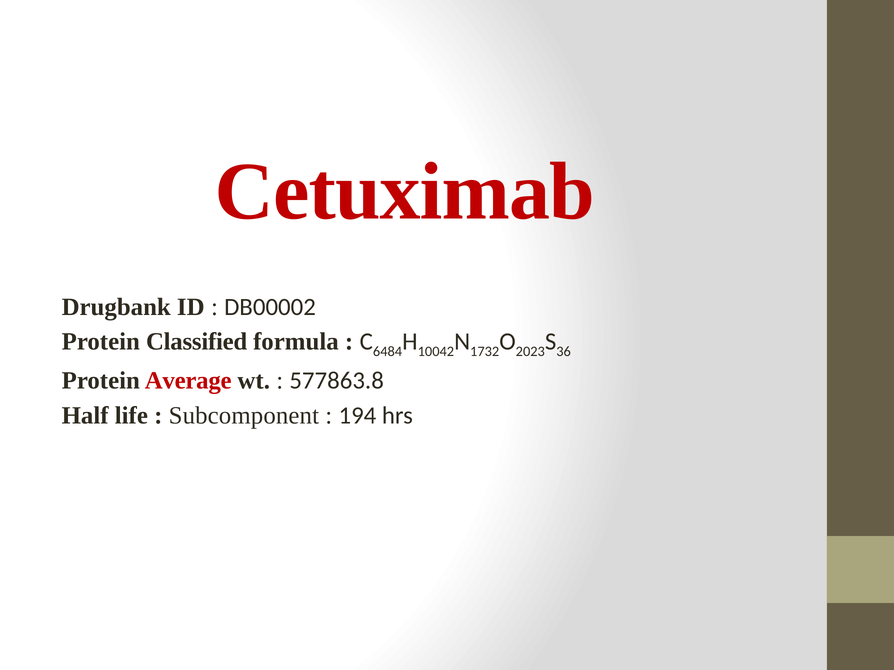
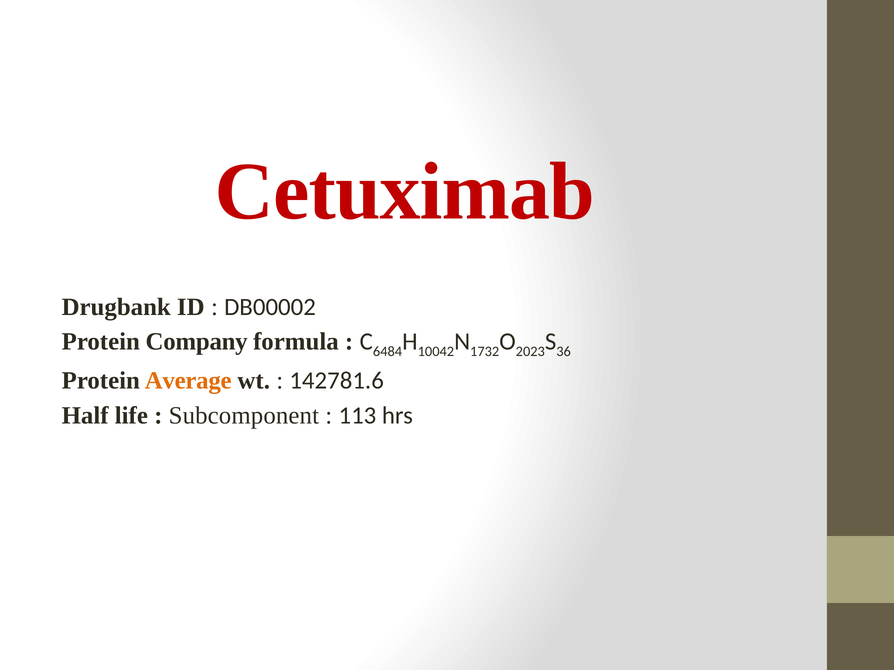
Classified: Classified -> Company (197, 342)
Average colour: red -> orange (188, 381)
577863.8: 577863.8 -> 142781.6 (337, 381)
194: 194 -> 113 (357, 416)
